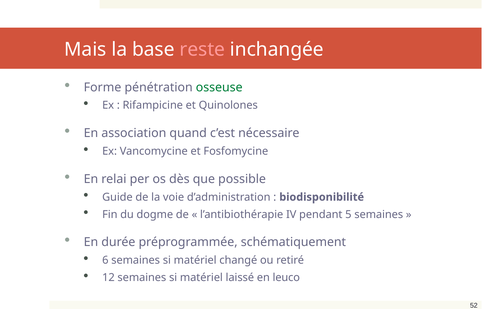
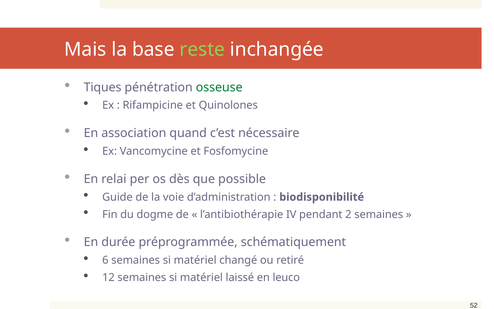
reste colour: pink -> light green (202, 50)
Forme: Forme -> Tiques (103, 87)
5: 5 -> 2 (348, 214)
